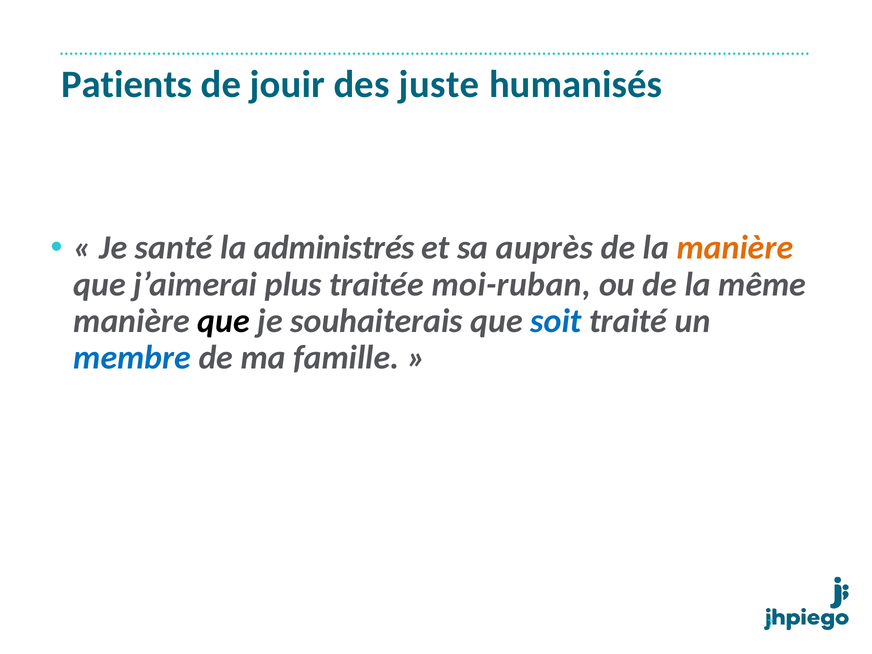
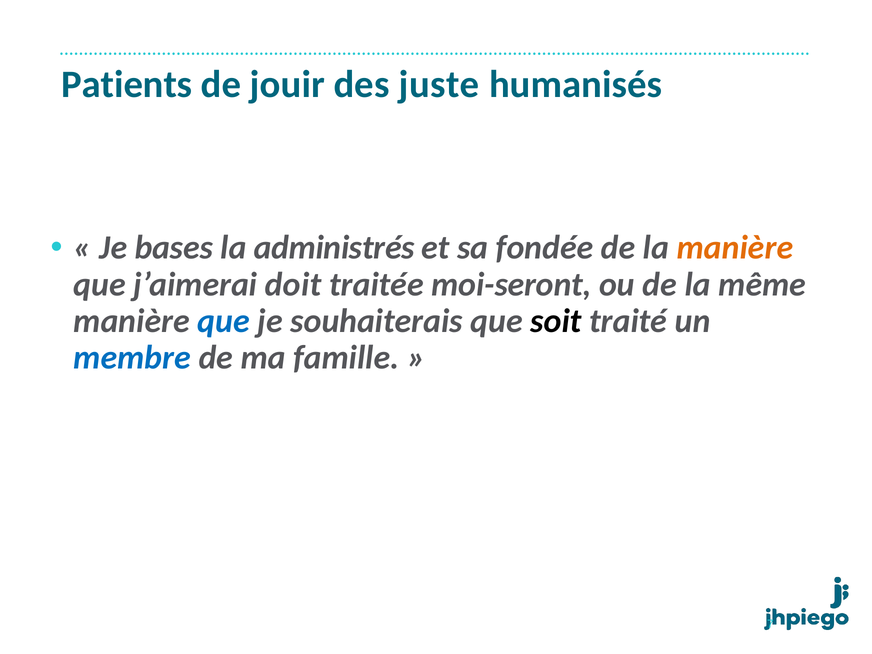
santé: santé -> bases (174, 248)
auprès: auprès -> fondée (545, 248)
plus: plus -> doit (293, 284)
moi-ruban: moi-ruban -> moi-seront (512, 284)
que colour: black -> blue (224, 321)
soit colour: blue -> black (556, 321)
